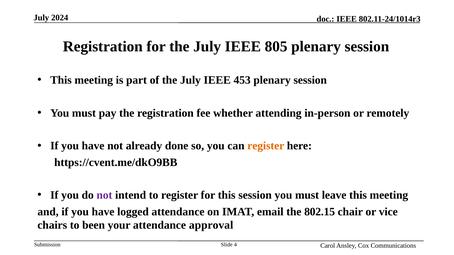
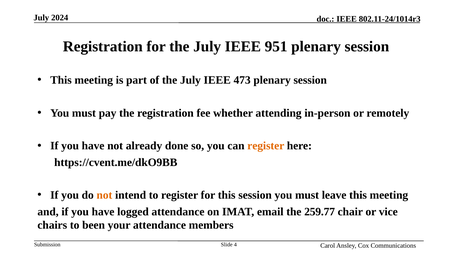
805: 805 -> 951 (276, 46)
453: 453 -> 473 (242, 80)
not colour: purple -> orange (104, 195)
802.15: 802.15 -> 259.77 (320, 212)
approval: approval -> members (211, 226)
